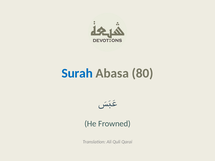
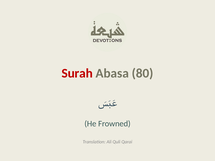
Surah colour: blue -> red (77, 73)
